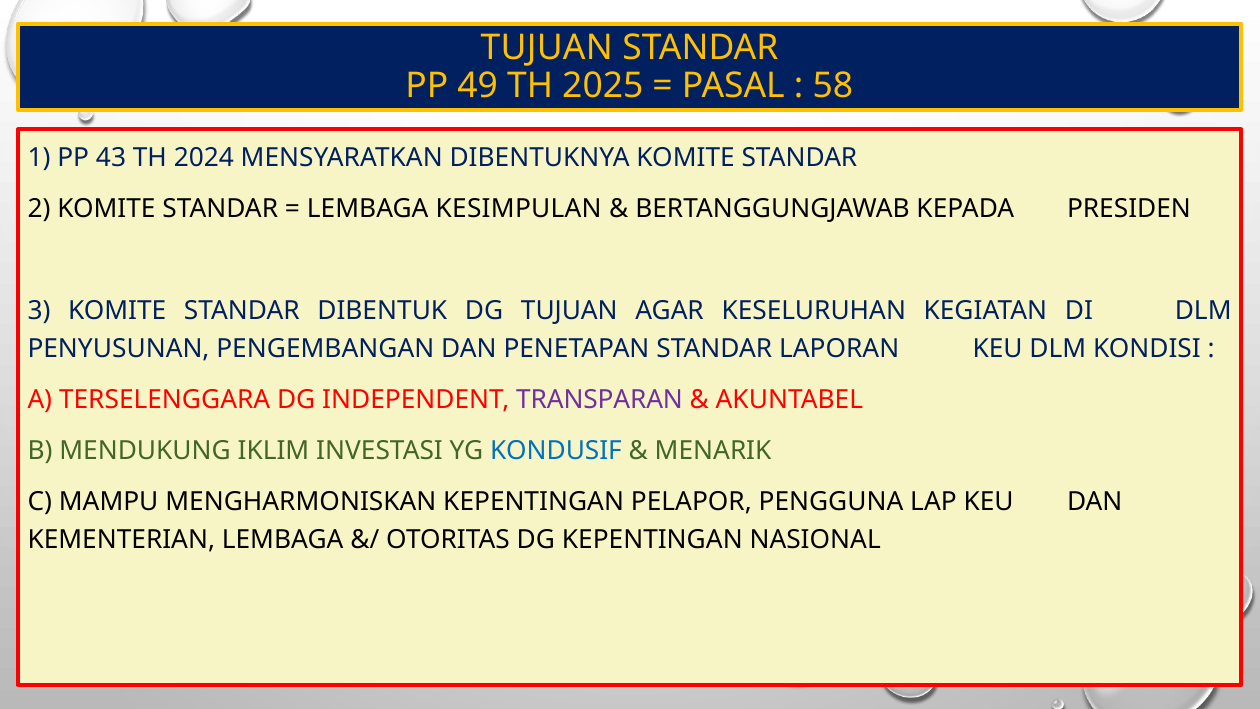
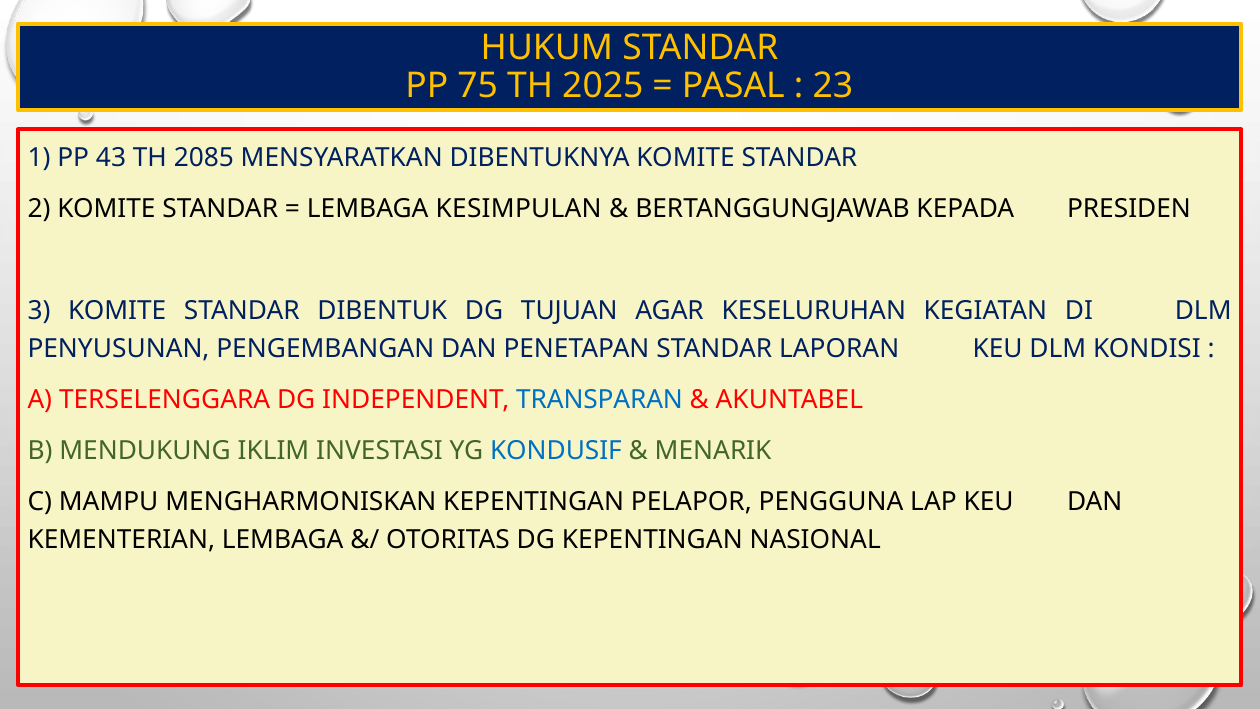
TUJUAN: TUJUAN -> HUKUM (547, 48)
49: 49 -> 75 (478, 86)
58: 58 -> 23 (833, 86)
2024: 2024 -> 2085 (204, 158)
TRANSPARAN colour: purple -> blue (600, 400)
